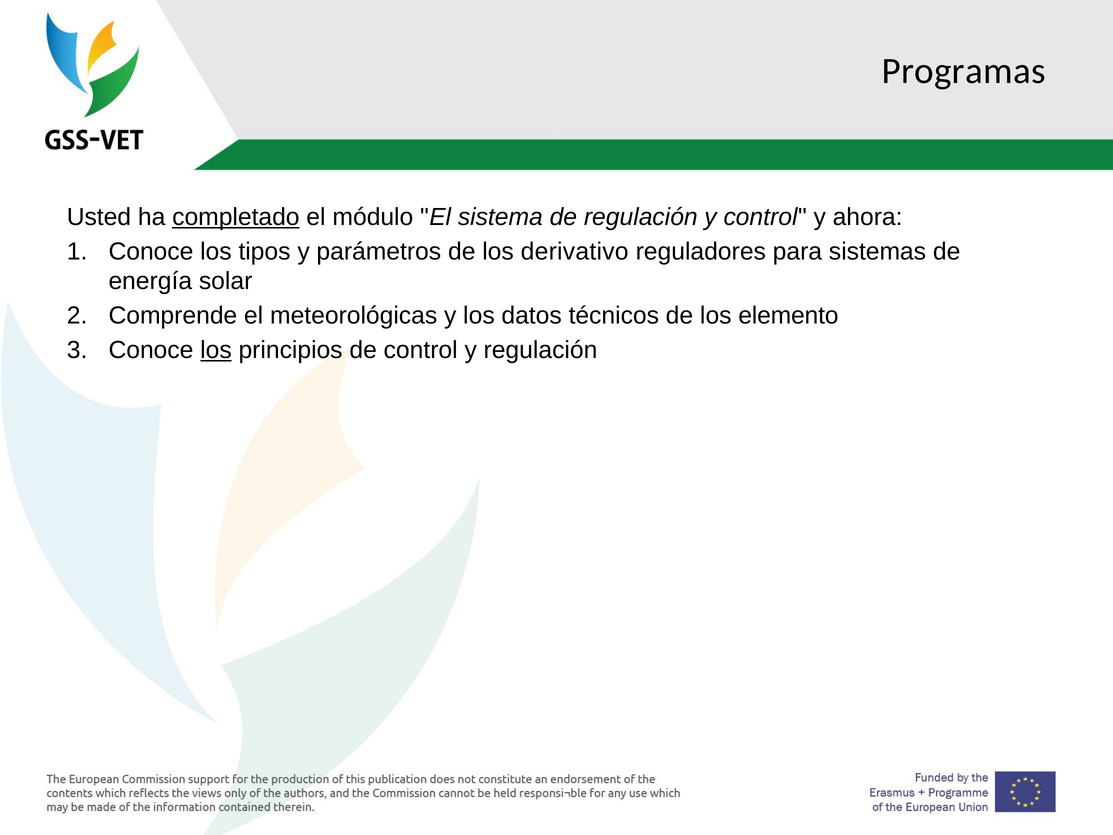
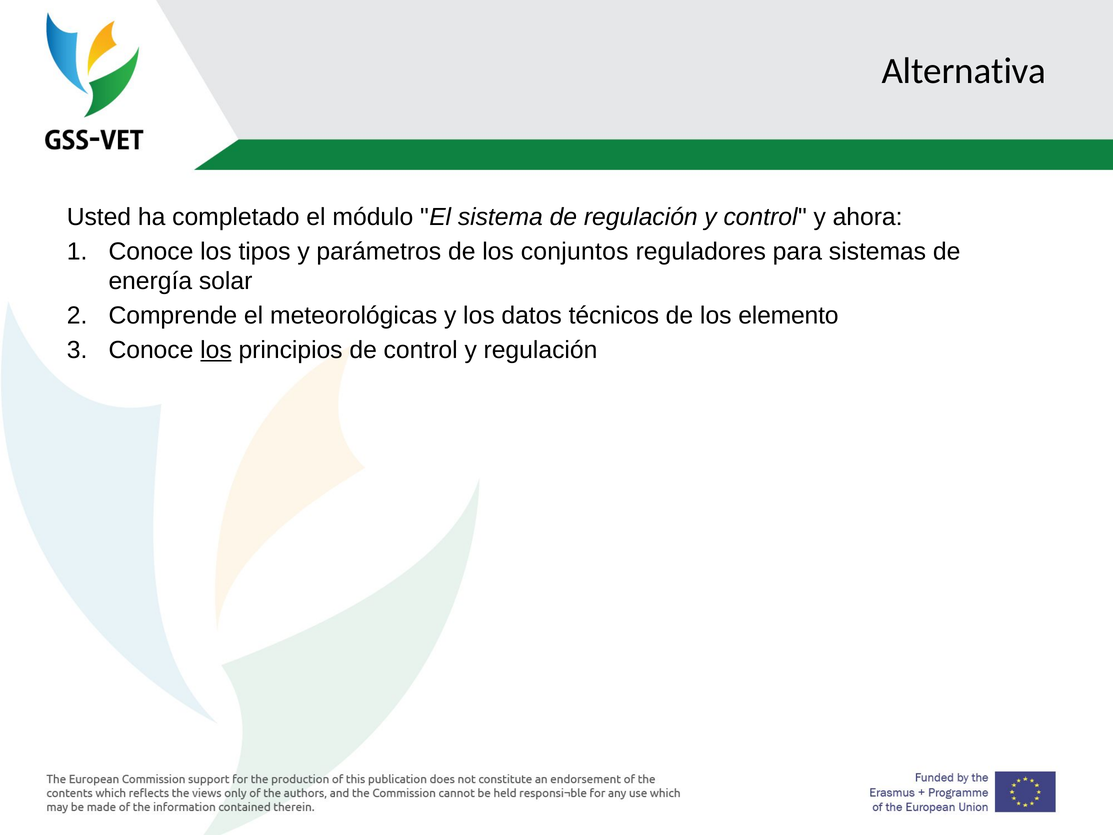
Programas: Programas -> Alternativa (964, 71)
completado underline: present -> none (236, 217)
derivativo: derivativo -> conjuntos (575, 251)
